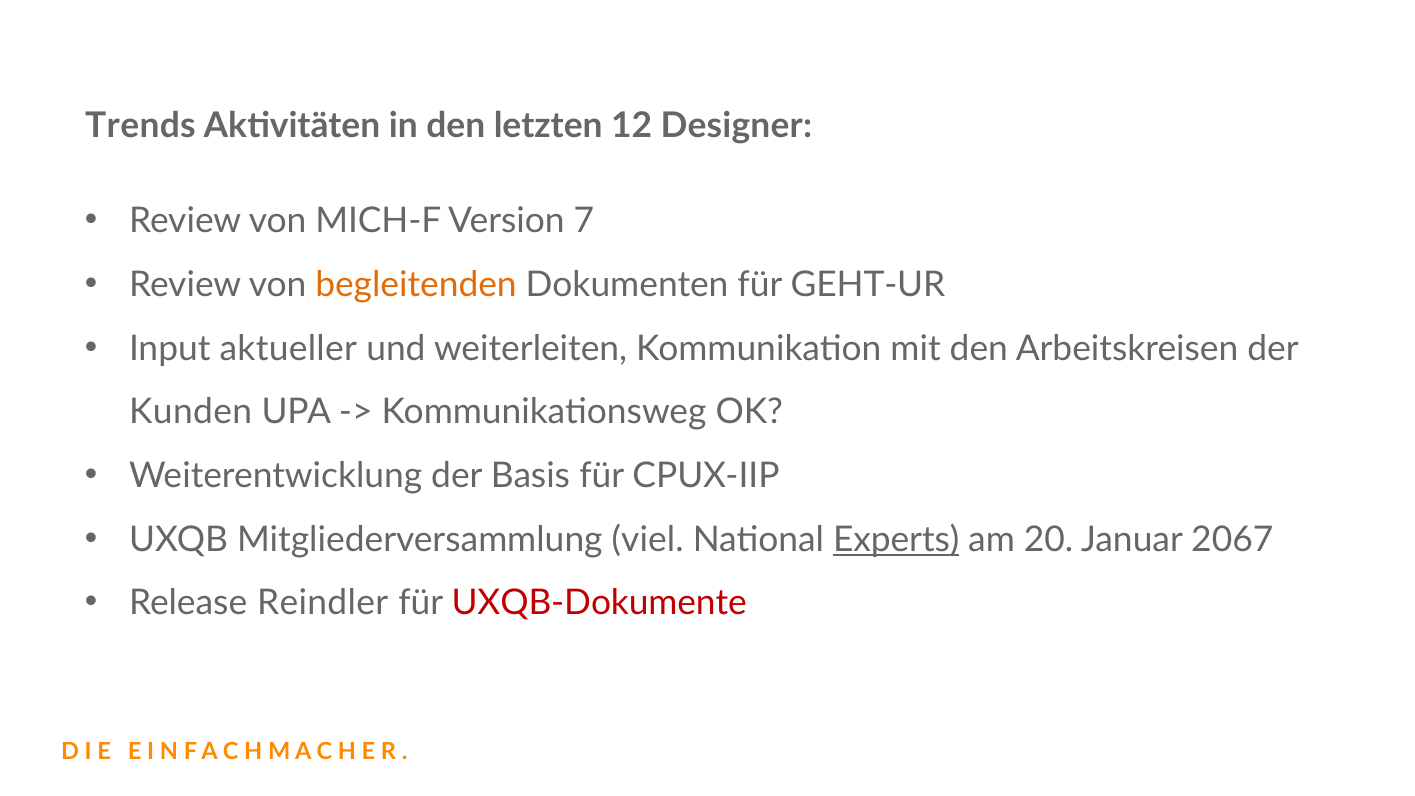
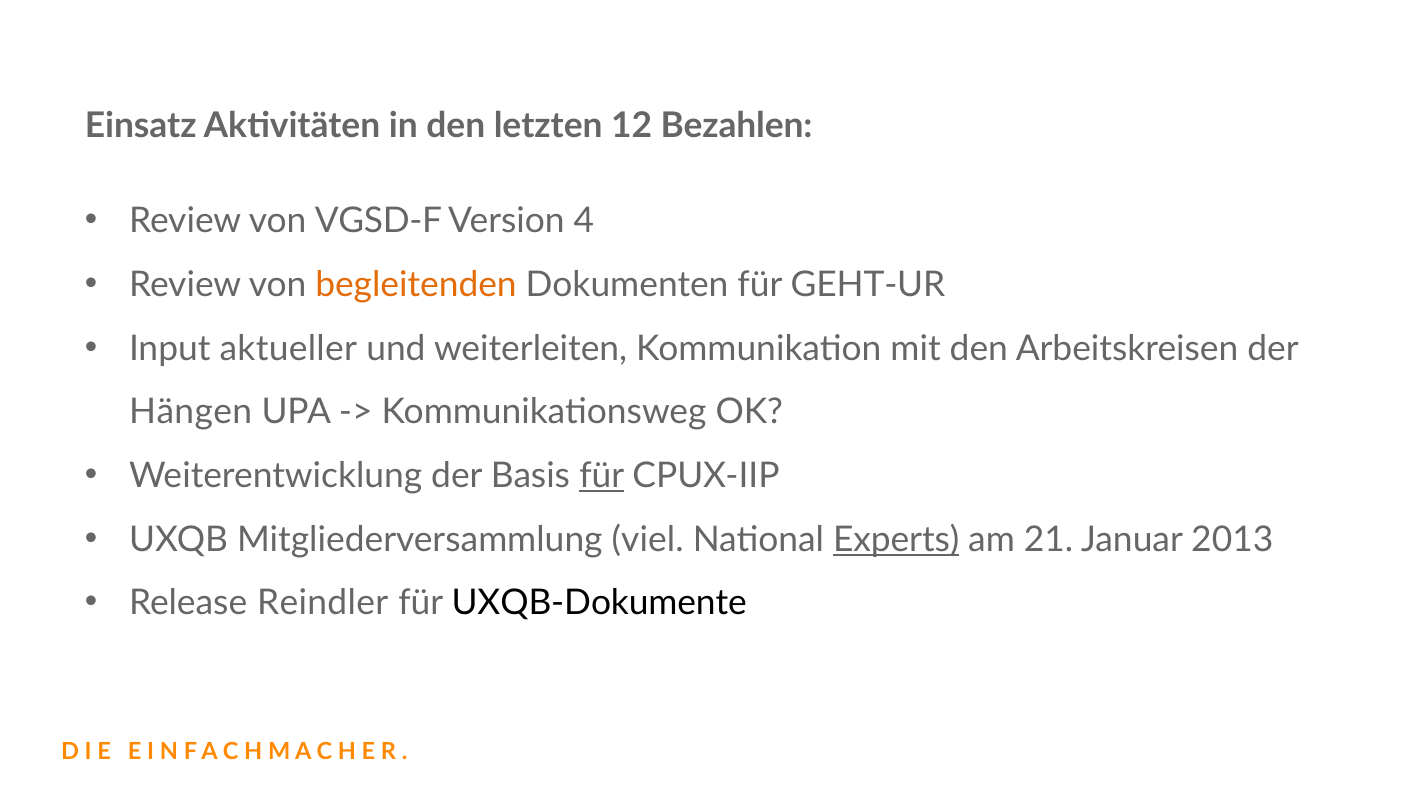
Trends: Trends -> Einsatz (141, 125)
Designer: Designer -> Bezahlen (737, 125)
MICH-F: MICH-F -> VGSD-F (378, 221)
7: 7 -> 4 (584, 221)
Kunden: Kunden -> Hängen (191, 412)
für underline: none -> present (602, 476)
20: 20 -> 21 (1049, 539)
2067: 2067 -> 2013 (1232, 539)
UXQB-Dokumente colour: red -> black (599, 603)
